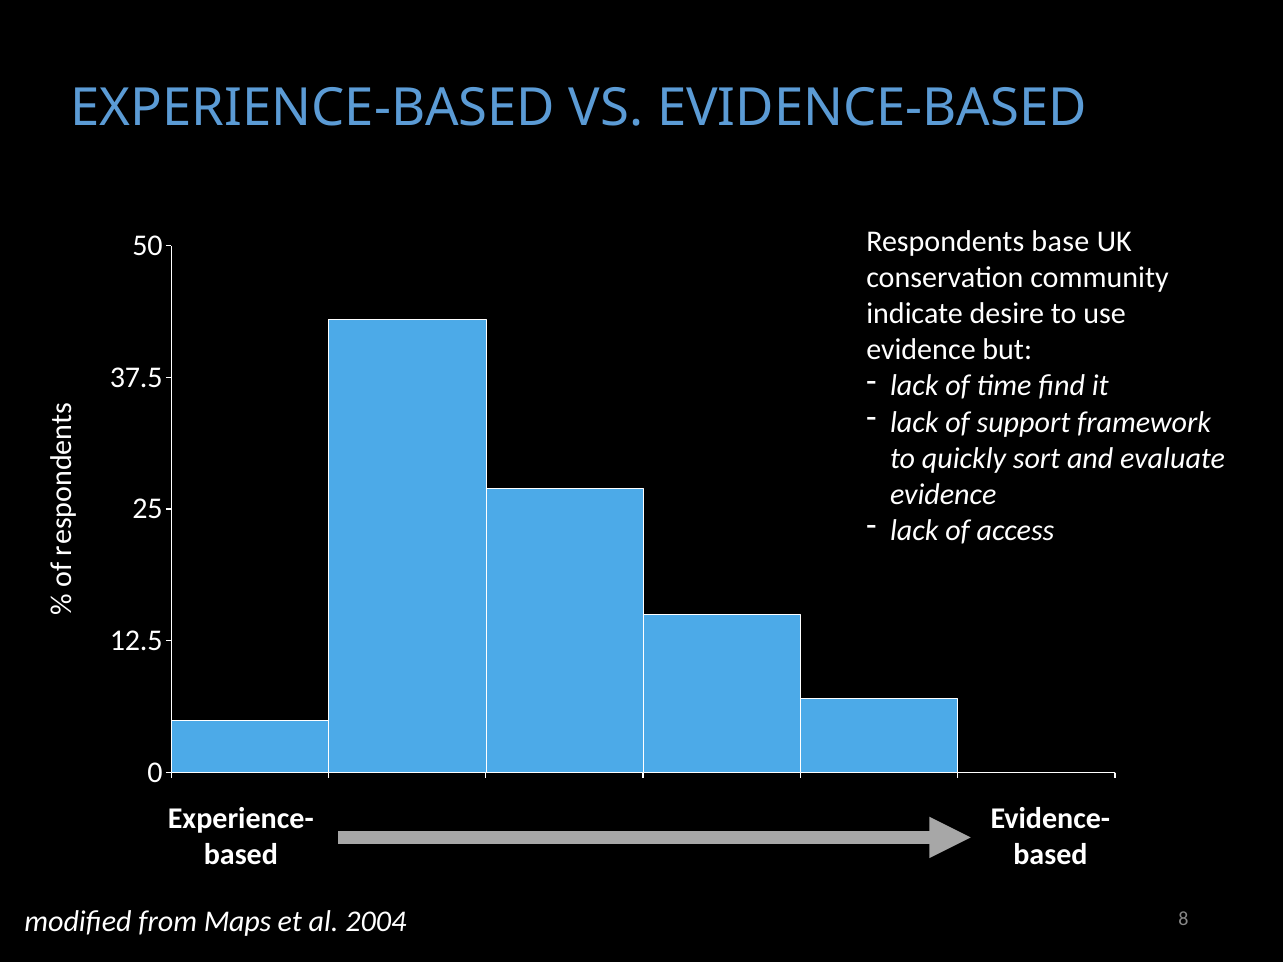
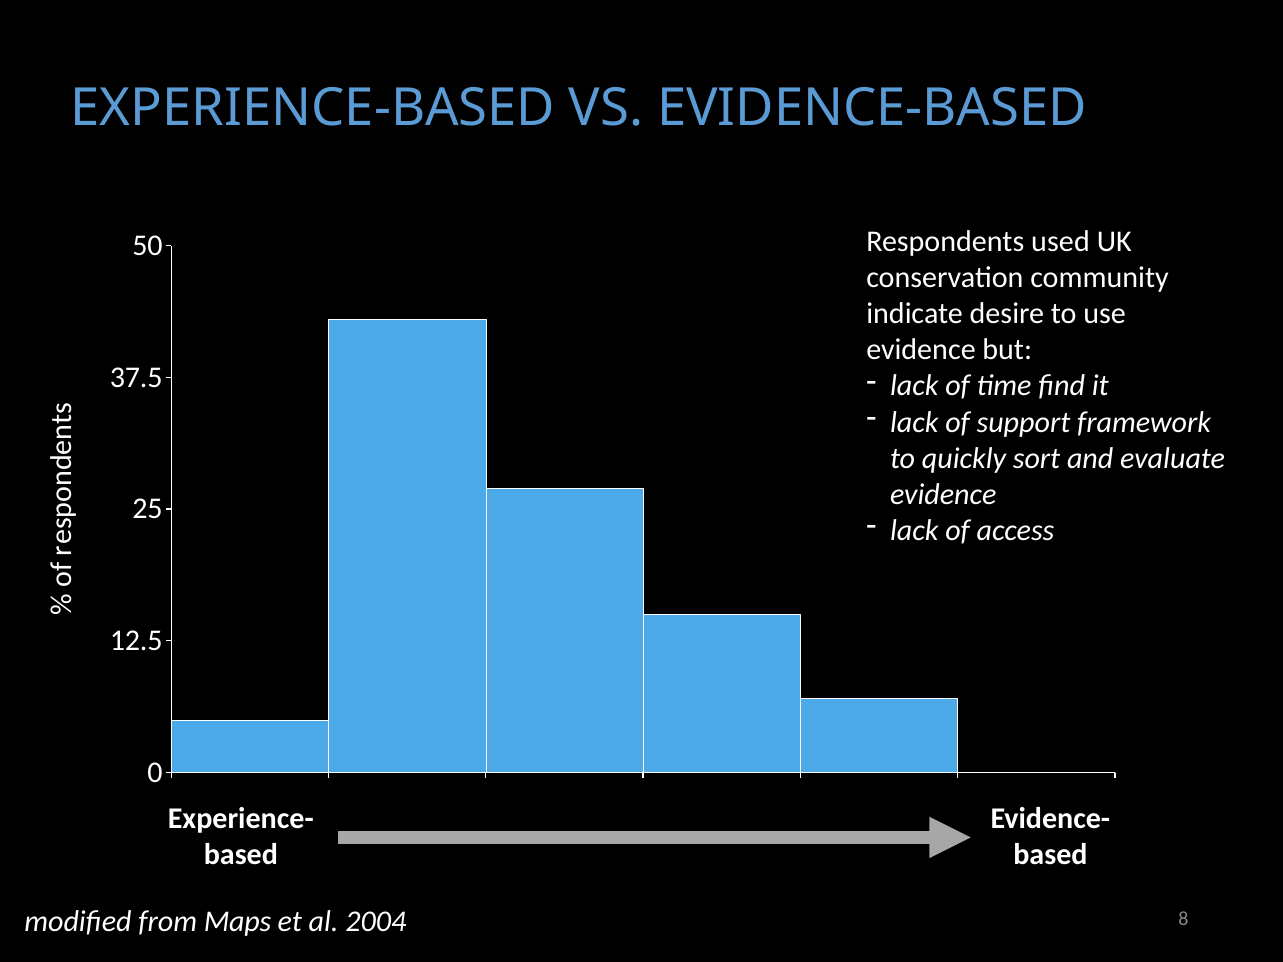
base: base -> used (1060, 242)
